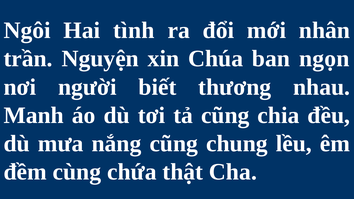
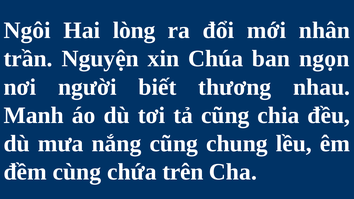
tình: tình -> lòng (134, 30)
thật: thật -> trên (183, 172)
